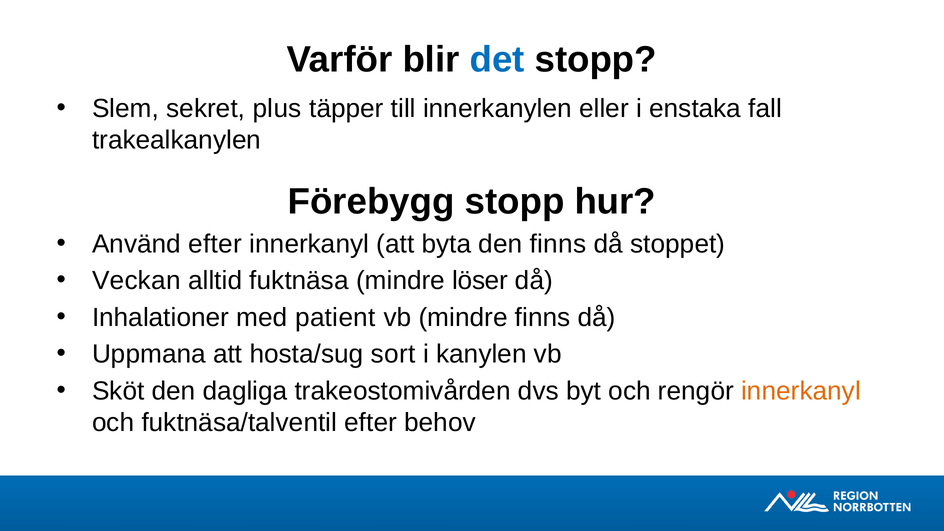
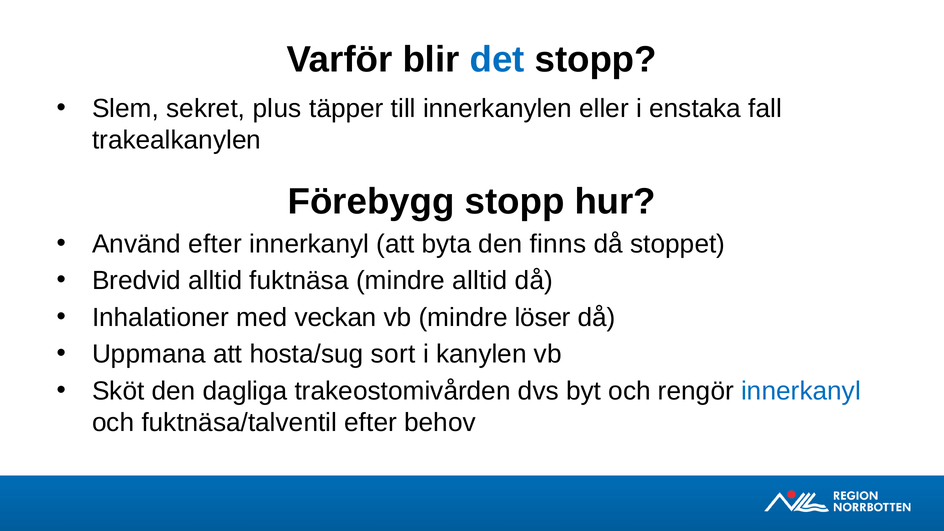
Veckan: Veckan -> Bredvid (136, 281)
mindre löser: löser -> alltid (480, 281)
patient: patient -> veckan (336, 318)
mindre finns: finns -> löser (543, 318)
innerkanyl colour: orange -> blue (801, 391)
